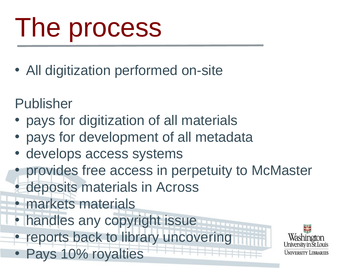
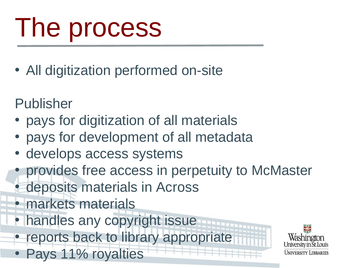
uncovering: uncovering -> appropriate (198, 237)
10%: 10% -> 11% (75, 254)
